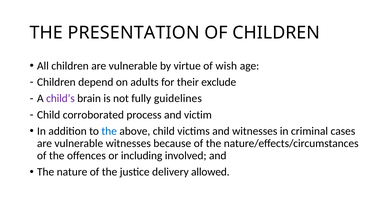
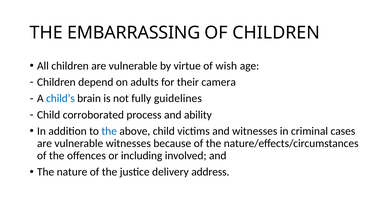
PRESENTATION: PRESENTATION -> EMBARRASSING (134, 33)
exclude: exclude -> camera (219, 82)
child’s colour: purple -> blue (60, 99)
victim: victim -> ability (198, 115)
allowed: allowed -> address (210, 172)
